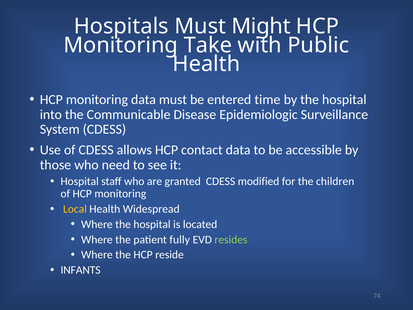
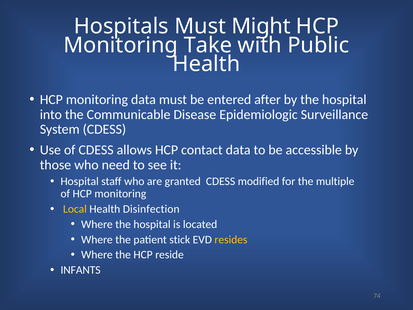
time: time -> after (268, 100)
children: children -> multiple (335, 181)
Widespread: Widespread -> Disinfection (151, 209)
fully: fully -> stick (180, 239)
resides colour: light green -> yellow (231, 239)
